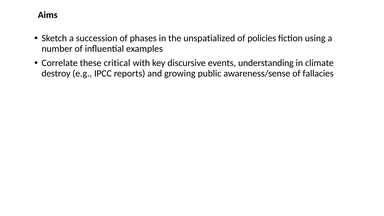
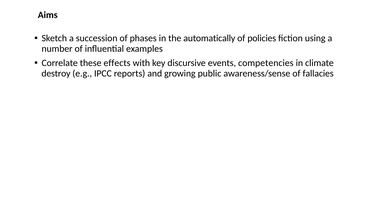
unspatialized: unspatialized -> automatically (209, 38)
critical: critical -> effects (117, 63)
understanding: understanding -> competencies (266, 63)
